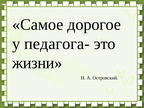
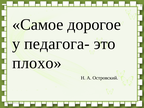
жизни: жизни -> плохо (37, 63)
